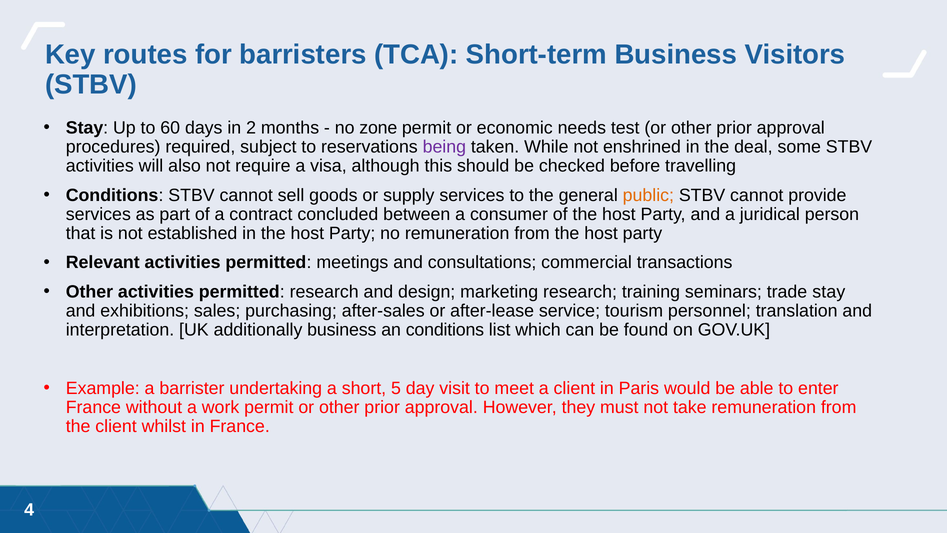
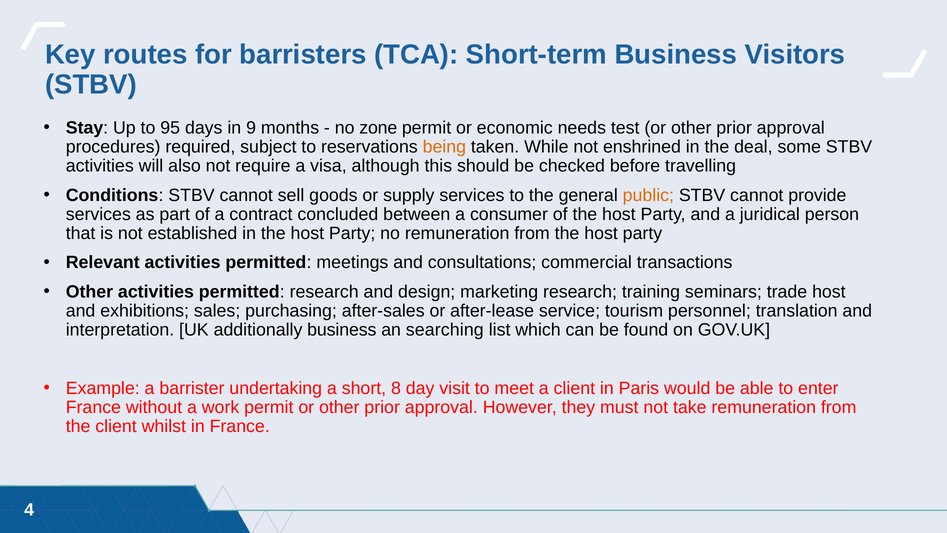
60: 60 -> 95 (170, 128)
2: 2 -> 9 (251, 128)
being colour: purple -> orange (444, 147)
trade stay: stay -> host (829, 292)
an conditions: conditions -> searching (445, 330)
5: 5 -> 8 (396, 388)
